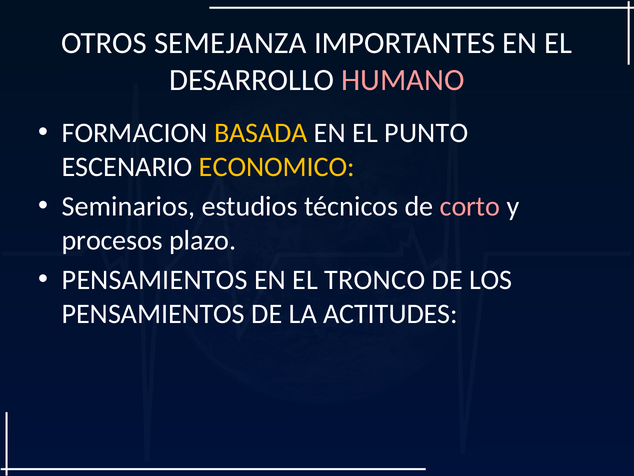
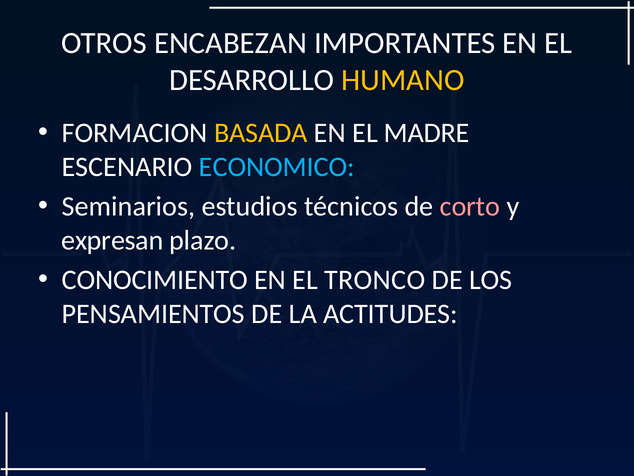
SEMEJANZA: SEMEJANZA -> ENCABEZAN (231, 43)
HUMANO colour: pink -> yellow (403, 80)
PUNTO: PUNTO -> MADRE (427, 133)
ECONOMICO colour: yellow -> light blue (277, 167)
procesos: procesos -> expresan (112, 240)
PENSAMIENTOS: PENSAMIENTOS -> CONOCIMIENTO (155, 280)
